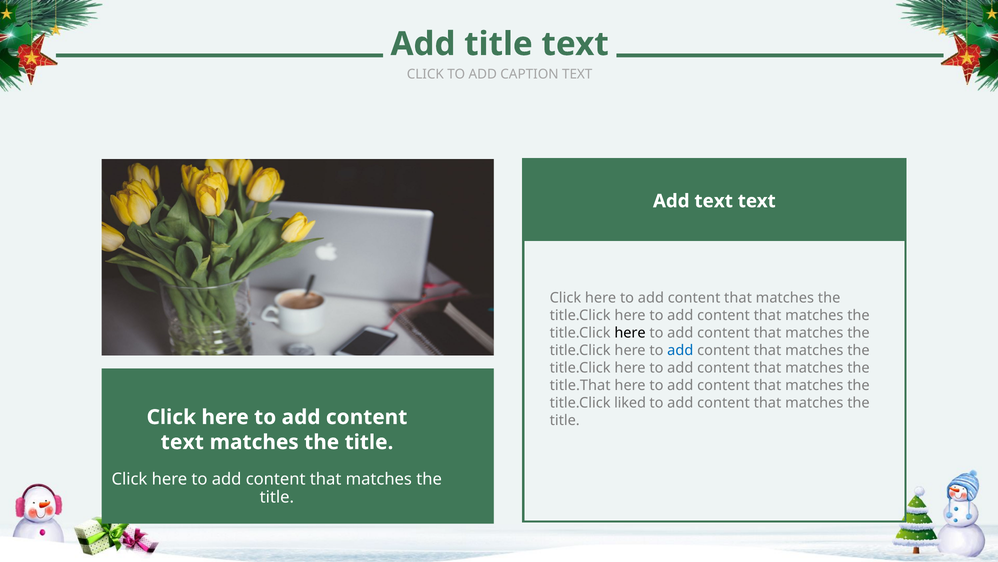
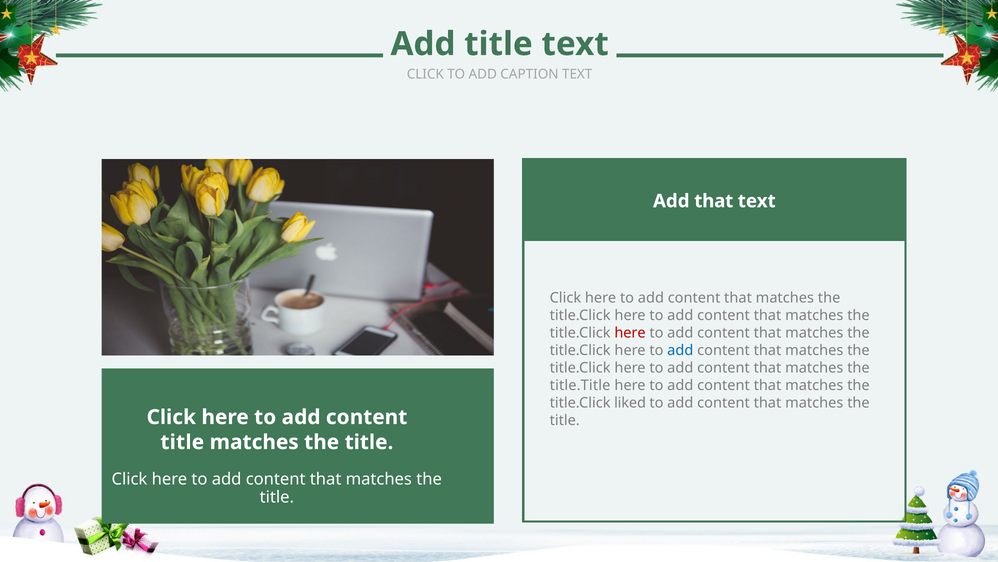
Add text: text -> that (714, 201)
here colour: black -> red (630, 333)
title.That: title.That -> title.Title (580, 385)
text: text -> title (182, 442)
